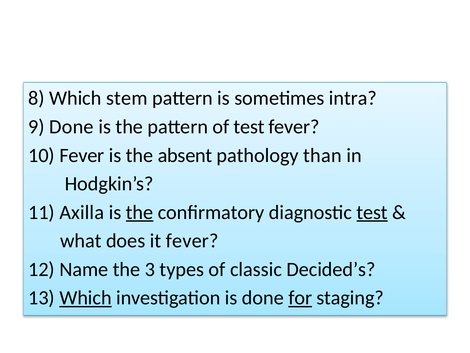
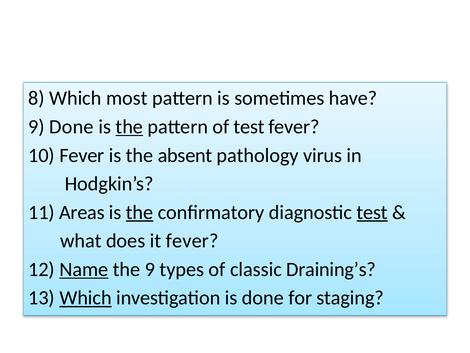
stem: stem -> most (127, 98)
intra: intra -> have (353, 98)
the underline: none -> present (129, 127)
than: than -> virus (323, 155)
Axilla: Axilla -> Areas (82, 212)
Name underline: none -> present (84, 269)
the 3: 3 -> 9 (150, 269)
Decided’s: Decided’s -> Draining’s (331, 269)
for underline: present -> none (300, 298)
